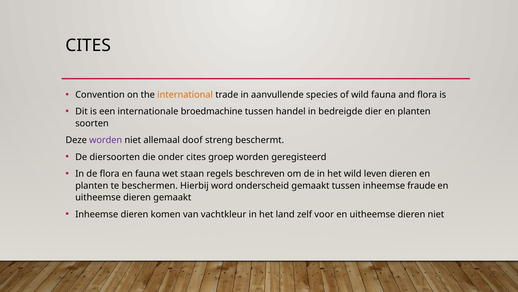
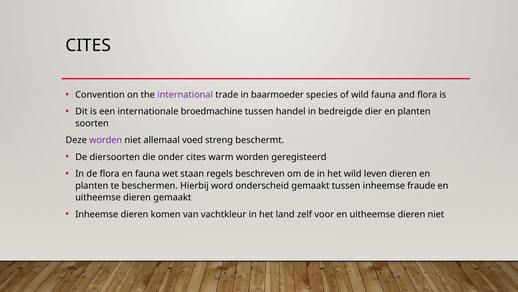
international colour: orange -> purple (185, 95)
aanvullende: aanvullende -> baarmoeder (277, 95)
doof: doof -> voed (193, 140)
groep: groep -> warm (221, 157)
